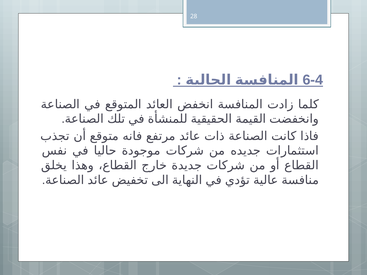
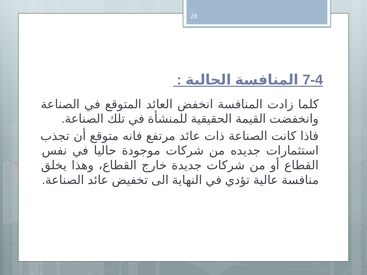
6-4: 6-4 -> 7-4 (313, 80)
